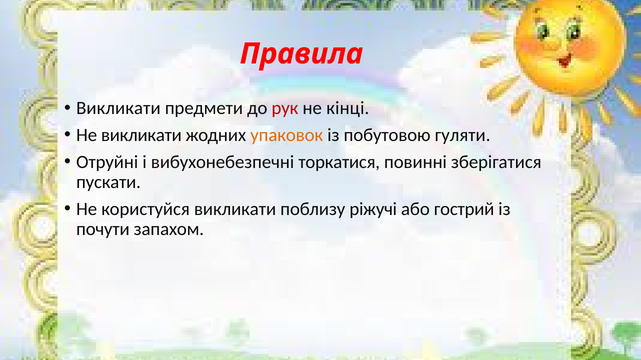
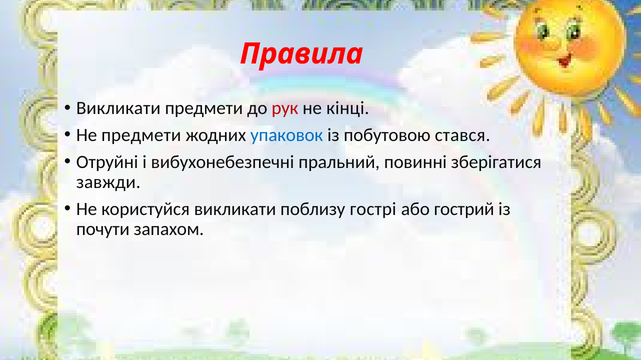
Не викликати: викликати -> предмети (141, 135)
упаковок colour: orange -> blue (287, 135)
гуляти: гуляти -> стався (463, 135)
торкатися: торкатися -> пральний (339, 162)
пускати: пускати -> завжди (108, 182)
ріжучі: ріжучі -> гострі (373, 209)
